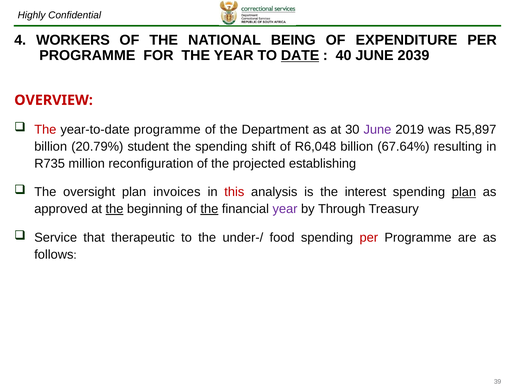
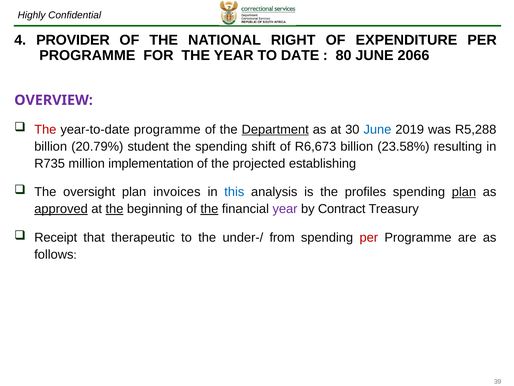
WORKERS: WORKERS -> PROVIDER (73, 40)
BEING: BEING -> RIGHT (293, 40)
DATE underline: present -> none (300, 56)
40: 40 -> 80 (344, 56)
2039: 2039 -> 2066 (413, 56)
OVERVIEW colour: red -> purple (54, 100)
Department underline: none -> present (275, 129)
June colour: purple -> blue (377, 129)
R5,897: R5,897 -> R5,288 (476, 129)
R6,048: R6,048 -> R6,673 (315, 146)
67.64%: 67.64% -> 23.58% (403, 146)
reconfiguration: reconfiguration -> implementation (151, 163)
this colour: red -> blue (234, 192)
interest: interest -> profiles (365, 192)
approved underline: none -> present (61, 209)
Through: Through -> Contract (342, 209)
Service: Service -> Receipt (56, 237)
food: food -> from (282, 237)
